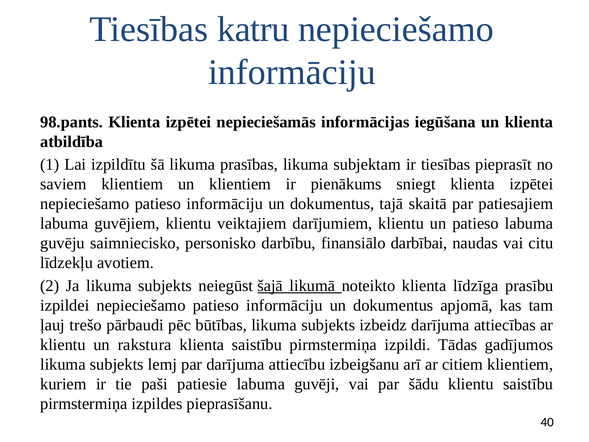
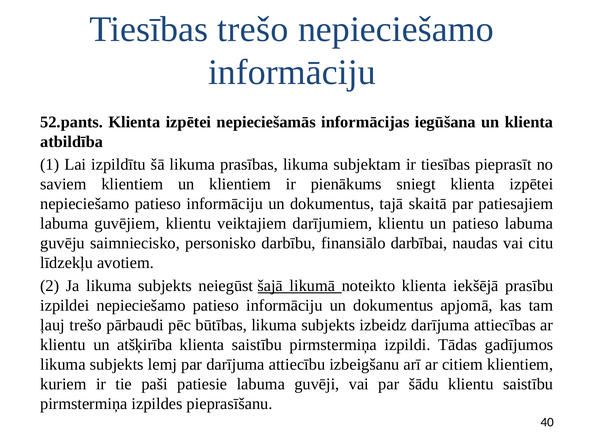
Tiesības katru: katru -> trešo (253, 29)
98.pants: 98.pants -> 52.pants (72, 122)
līdzīga: līdzīga -> iekšējā (476, 286)
rakstura: rakstura -> atšķirība (145, 344)
